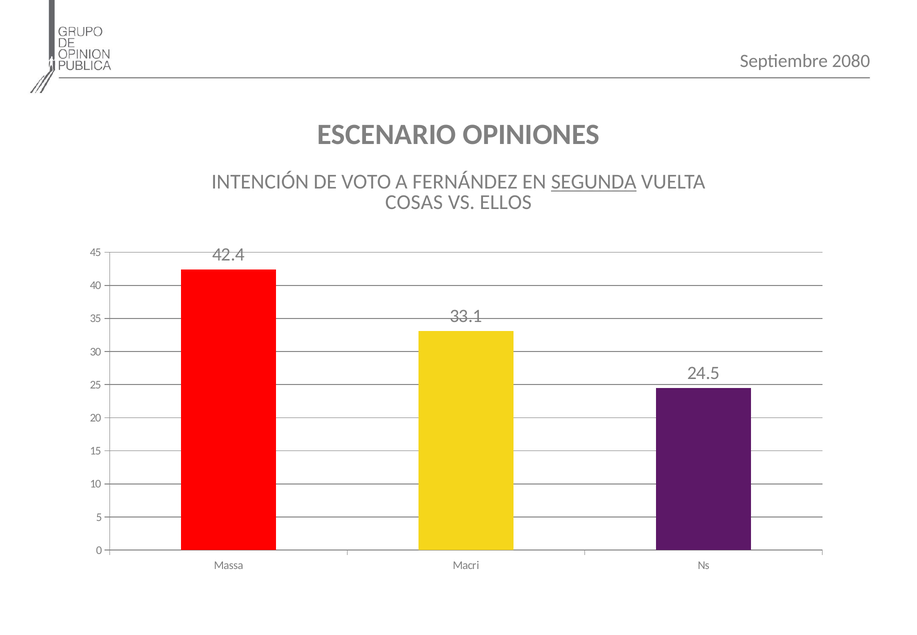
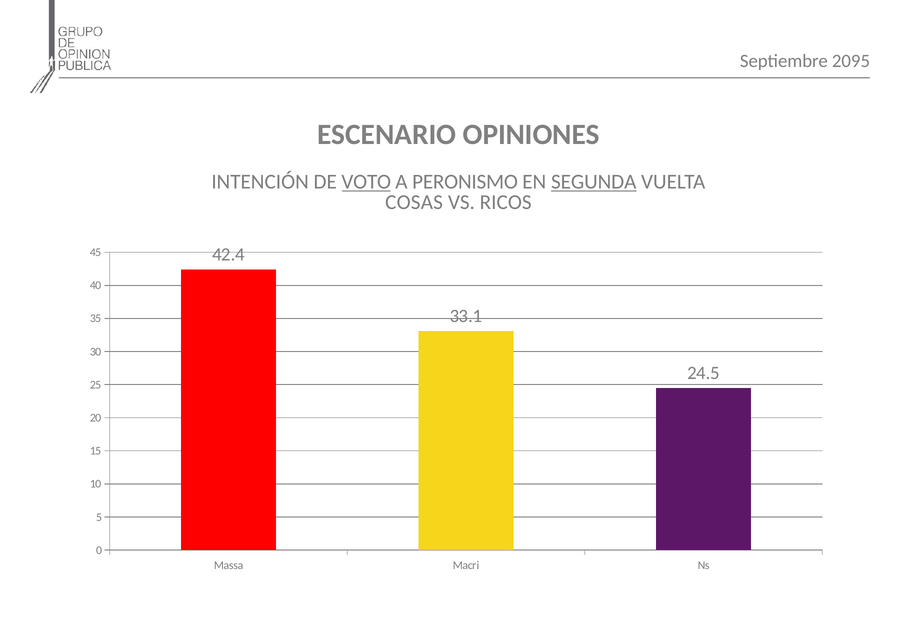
2080: 2080 -> 2095 (851, 61)
VOTO underline: none -> present (366, 182)
FERNÁNDEZ: FERNÁNDEZ -> PERONISMO (465, 182)
ELLOS: ELLOS -> RICOS (506, 202)
